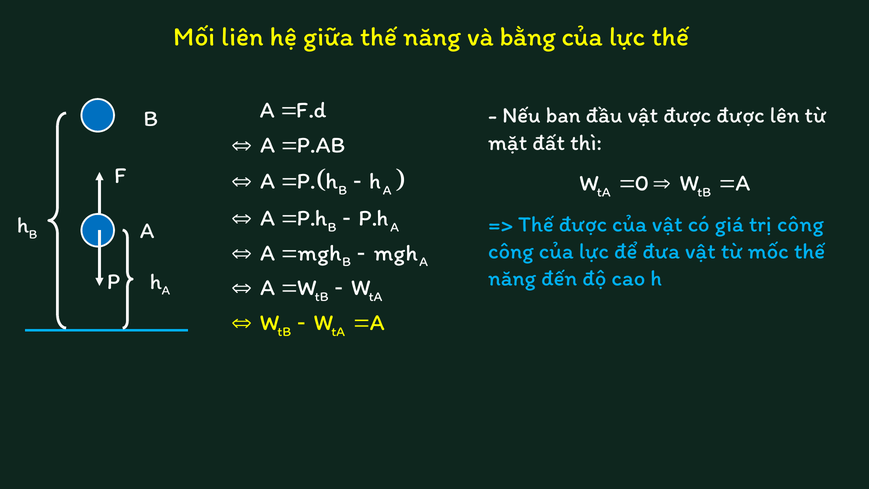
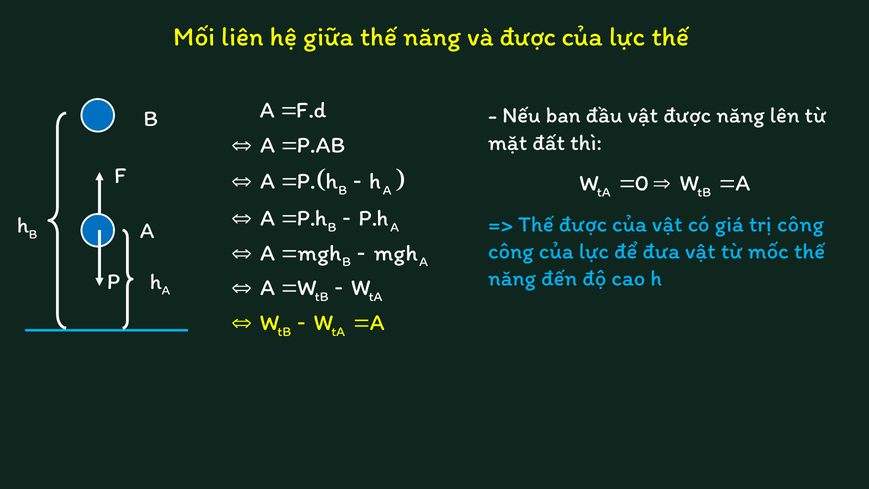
và bằng: bằng -> được (528, 37)
được được: được -> năng (741, 115)
